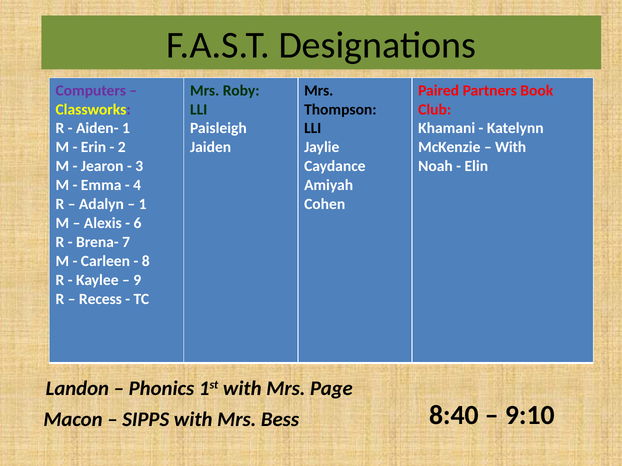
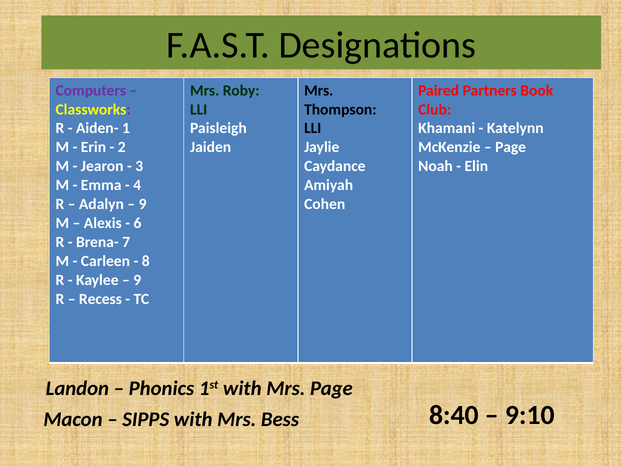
With: With -> Page (511, 147)
1: 1 -> 9 (143, 204)
